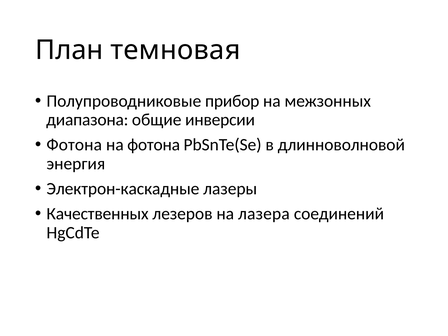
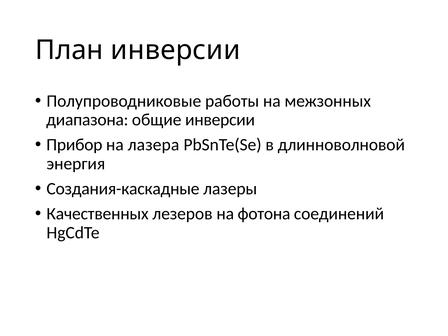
План темновая: темновая -> инверсии (176, 50)
прибор: прибор -> работы (232, 101)
Фотона: Фотона -> Прибор (74, 145)
на фотона: фотона -> лазера (153, 145)
Электрон-каскадные: Электрон-каскадные -> Создания-каскадные (123, 189)
лазера: лазера -> фотона (264, 214)
